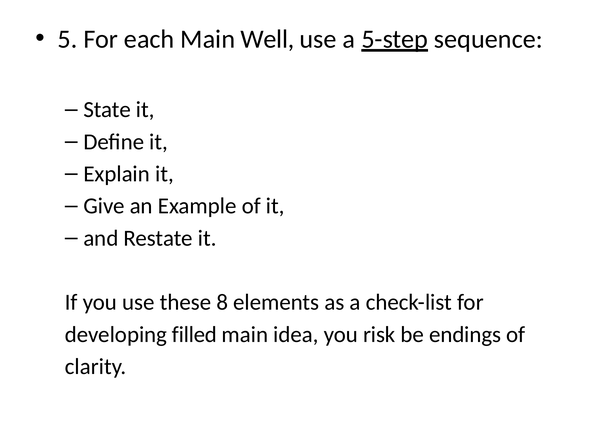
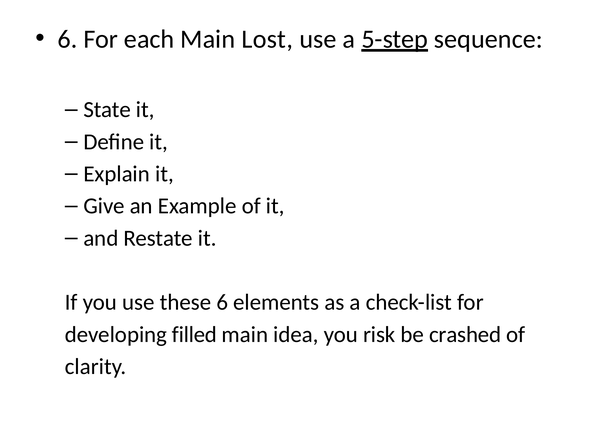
5: 5 -> 6 (67, 39)
Well: Well -> Lost (267, 39)
these 8: 8 -> 6 (222, 302)
endings: endings -> crashed (465, 334)
